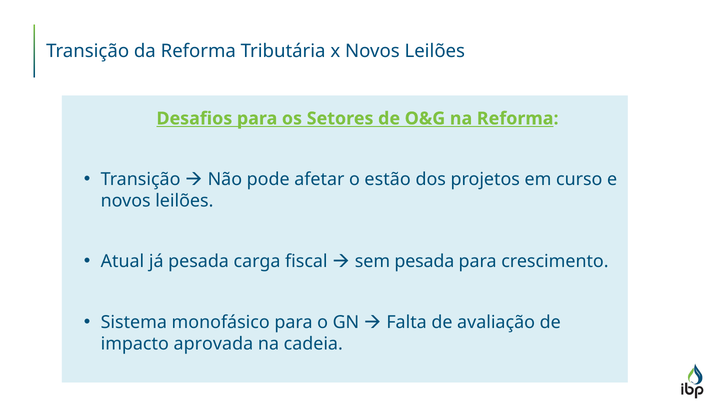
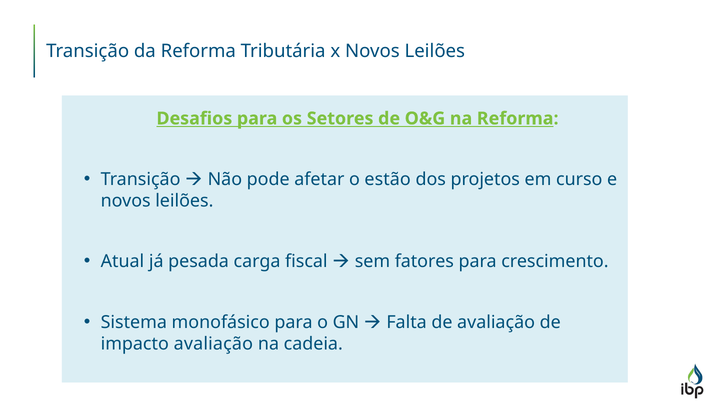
sem pesada: pesada -> fatores (424, 262)
impacto aprovada: aprovada -> avaliação (213, 344)
